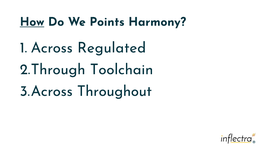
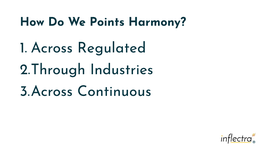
How underline: present -> none (32, 22)
Toolchain: Toolchain -> Industries (122, 69)
Throughout: Throughout -> Continuous (114, 91)
